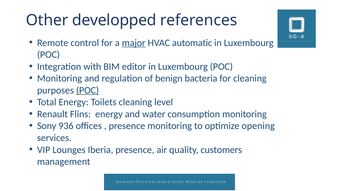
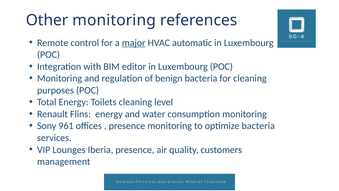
Other developped: developped -> monitoring (114, 20)
POC underline: present -> none (88, 90)
936: 936 -> 961 (66, 126)
optimize opening: opening -> bacteria (258, 126)
